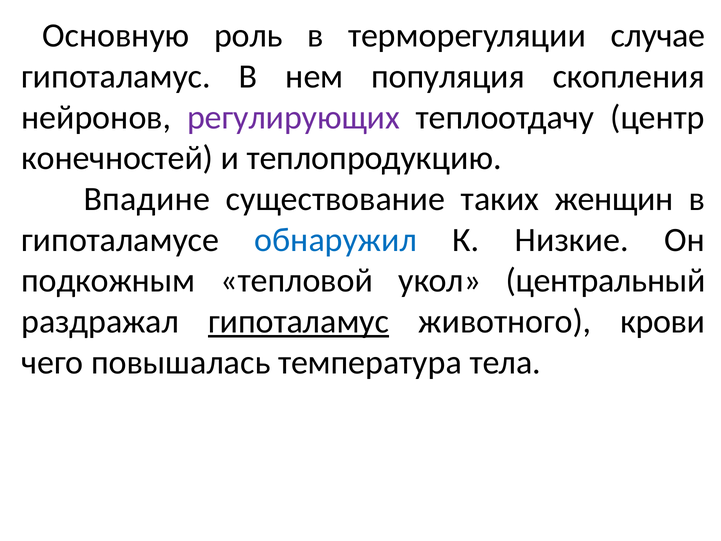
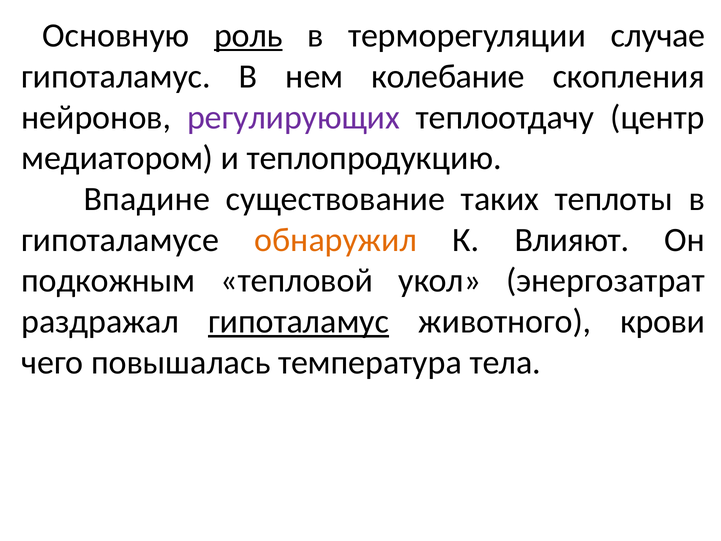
роль underline: none -> present (248, 36)
популяция: популяция -> колебание (448, 76)
конечностей: конечностей -> медиатором (117, 158)
женщин: женщин -> теплоты (614, 199)
обнаружил colour: blue -> orange (336, 240)
Низкие: Низкие -> Влияют (572, 240)
центральный: центральный -> энергозатрат (605, 281)
